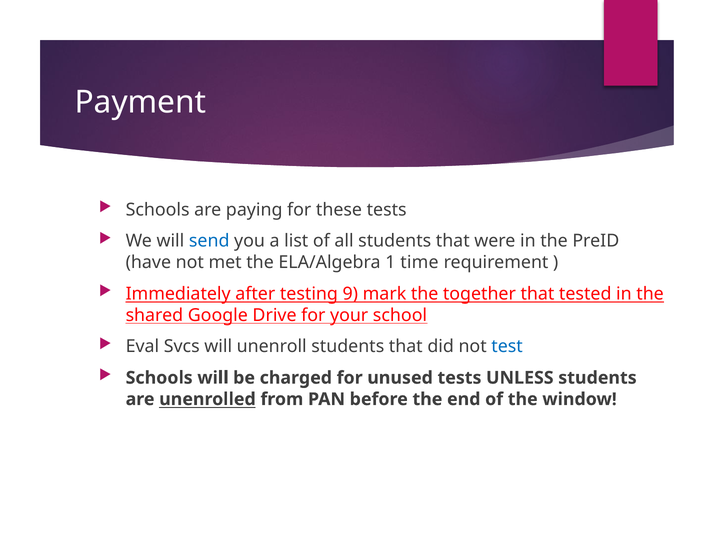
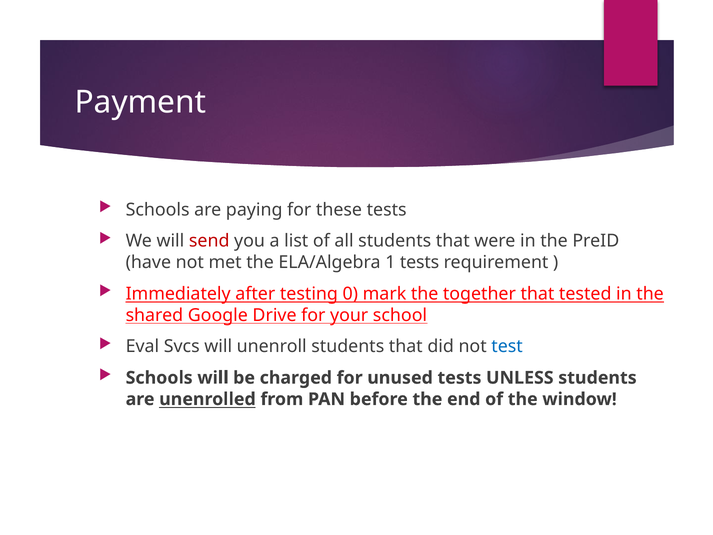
send colour: blue -> red (209, 241)
1 time: time -> tests (420, 262)
9: 9 -> 0 (350, 294)
